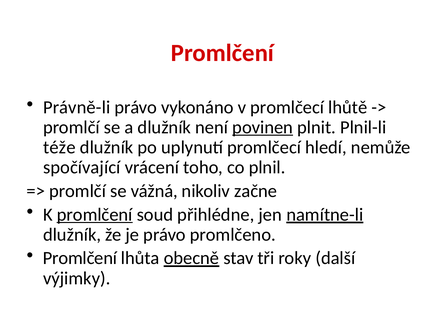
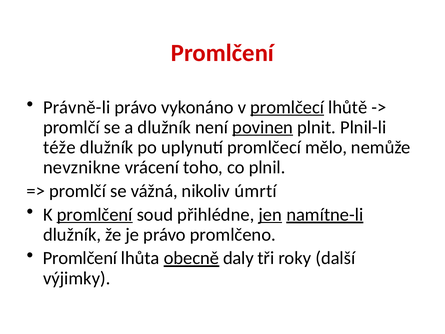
promlčecí underline: none -> present (287, 107)
hledí: hledí -> mělo (326, 147)
spočívající: spočívající -> nevznikne (82, 167)
začne: začne -> úmrtí (256, 191)
jen underline: none -> present (270, 214)
stav: stav -> daly (238, 258)
